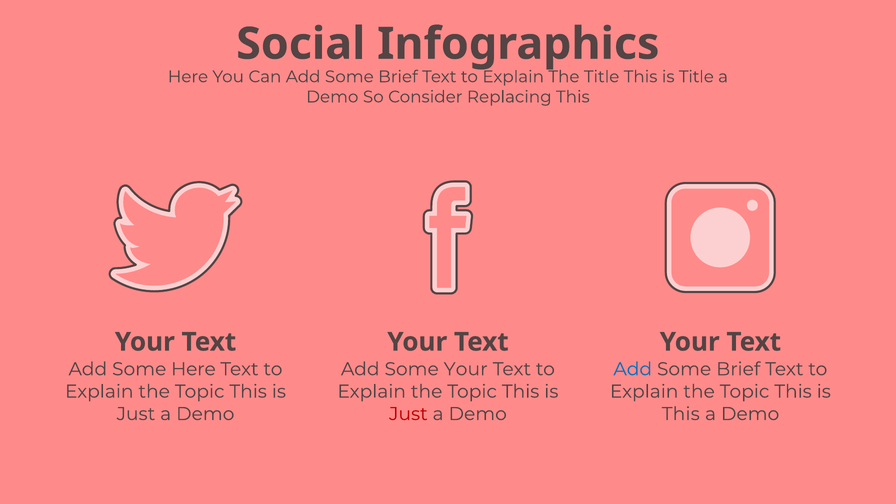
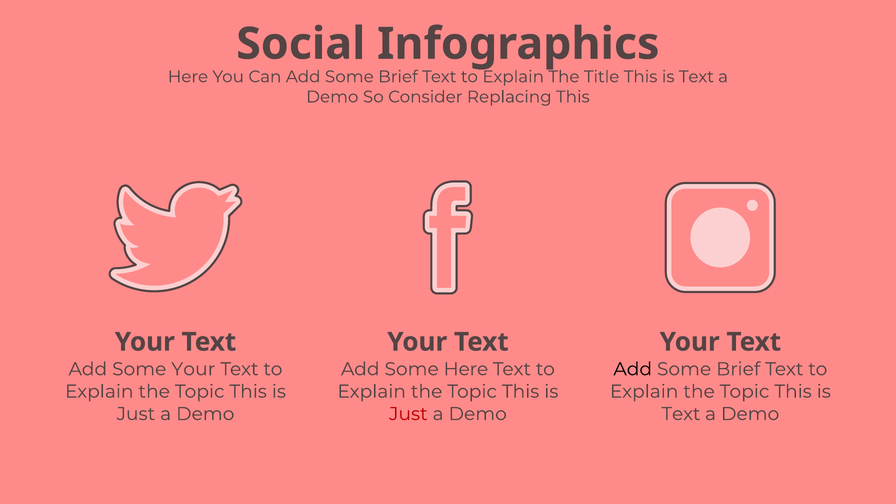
Title: Title -> Text (696, 77)
Some Here: Here -> Your (193, 369)
Some Your: Your -> Here (466, 369)
Add colour: blue -> black (633, 369)
This: This -> Text (681, 414)
